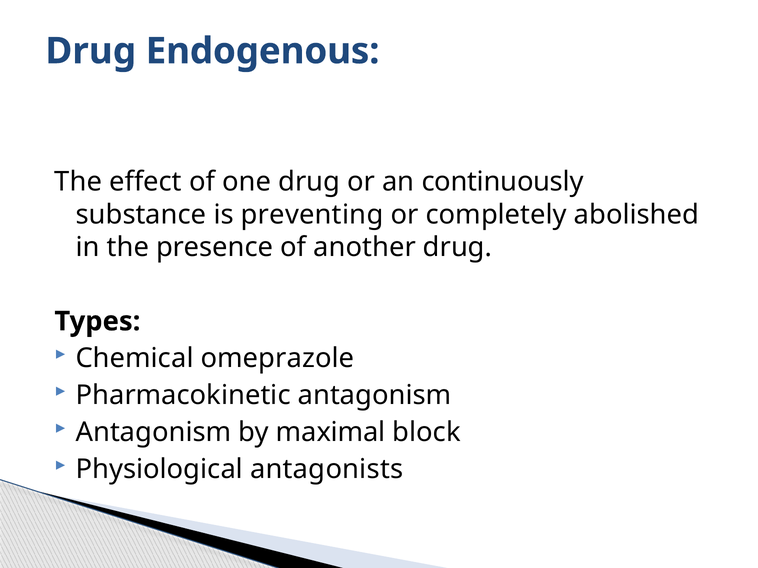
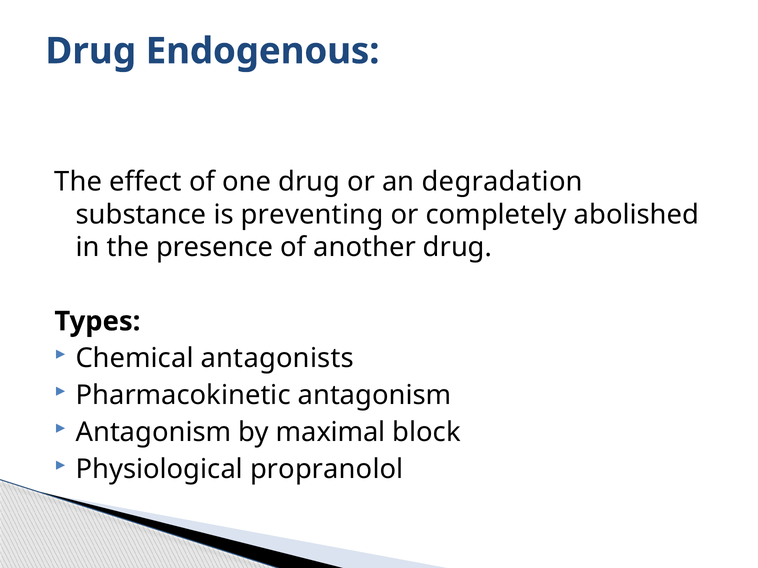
continuously: continuously -> degradation (502, 182)
omeprazole: omeprazole -> antagonists (277, 359)
antagonists: antagonists -> propranolol (327, 470)
